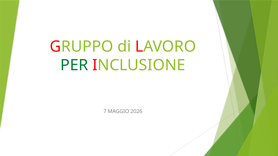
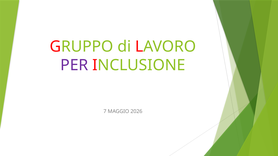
PER colour: green -> purple (74, 65)
